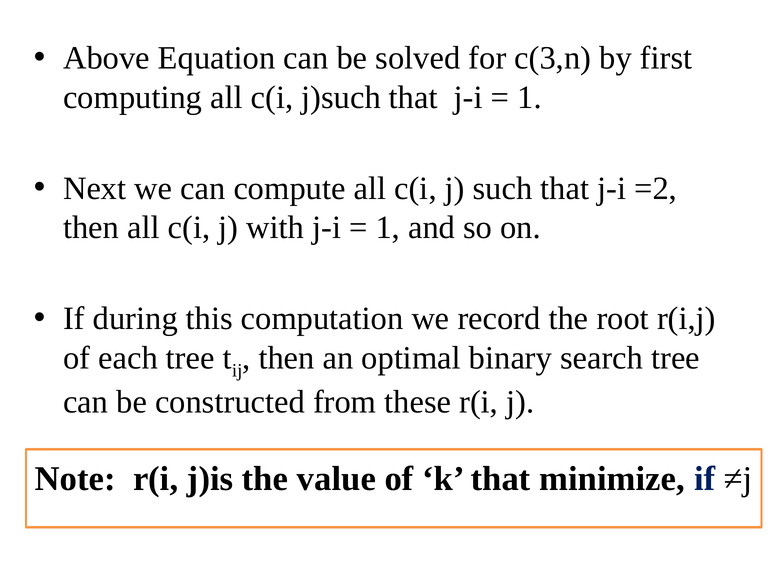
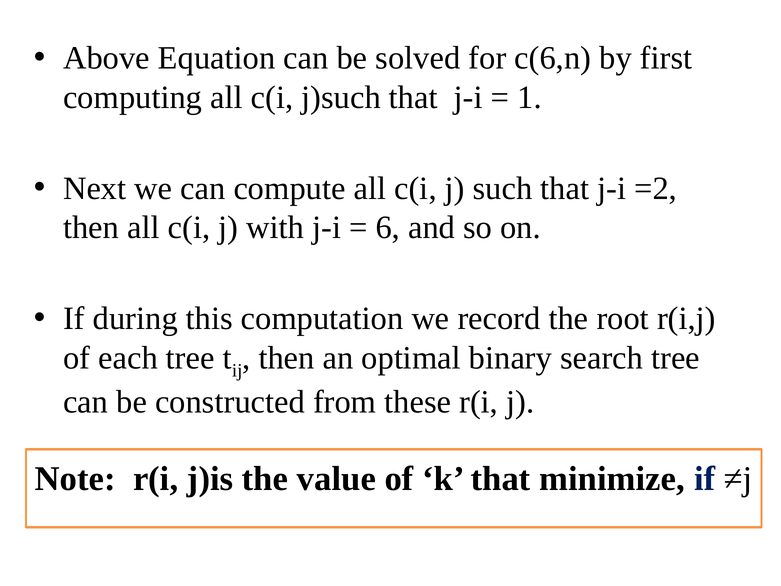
c(3,n: c(3,n -> c(6,n (553, 58)
1: 1 -> 6 (388, 227)
